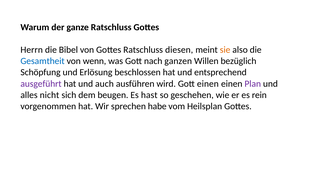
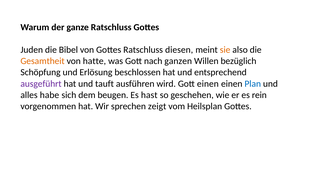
Herrn: Herrn -> Juden (32, 50)
Gesamtheit colour: blue -> orange (43, 61)
wenn: wenn -> hatte (94, 61)
auch: auch -> tauft (104, 84)
Plan colour: purple -> blue (253, 84)
nicht: nicht -> habe (50, 95)
habe: habe -> zeigt (157, 106)
